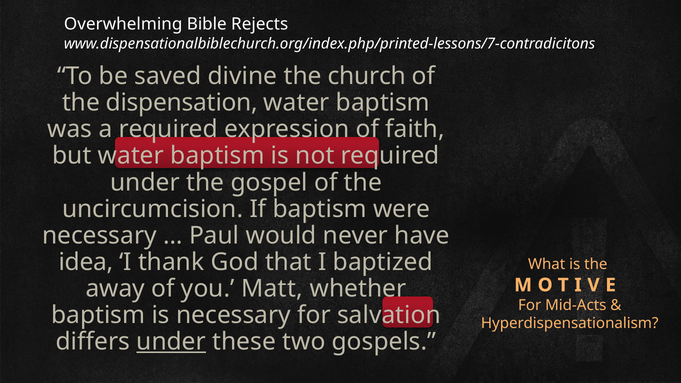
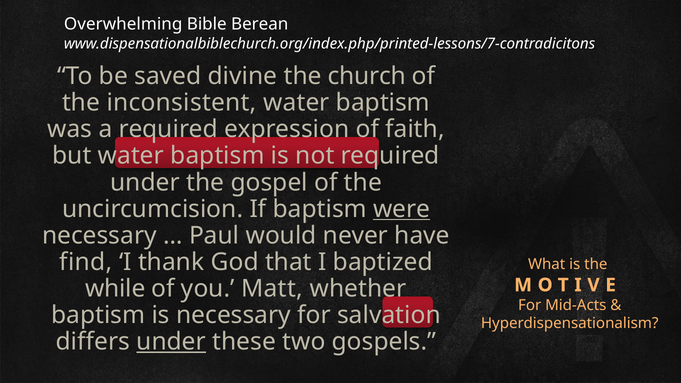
Rejects: Rejects -> Berean (260, 24)
dispensation: dispensation -> inconsistent (182, 103)
were underline: none -> present (402, 209)
idea: idea -> find (86, 262)
away: away -> while (115, 289)
